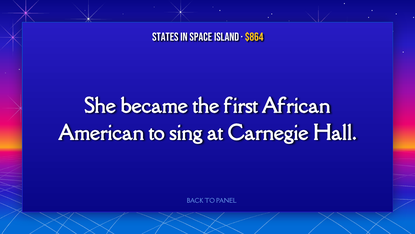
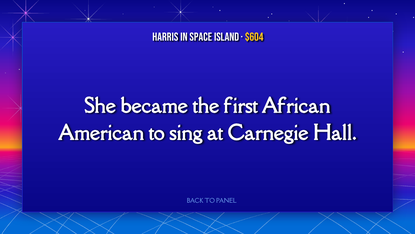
States: States -> Harris (165, 37)
$864: $864 -> $604 (254, 37)
